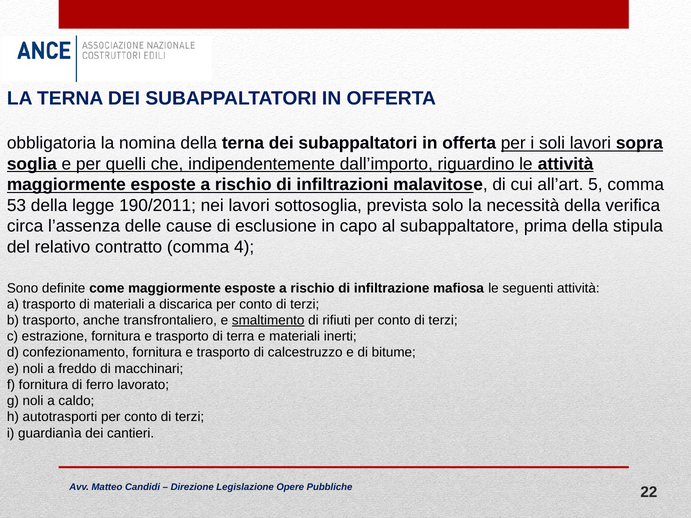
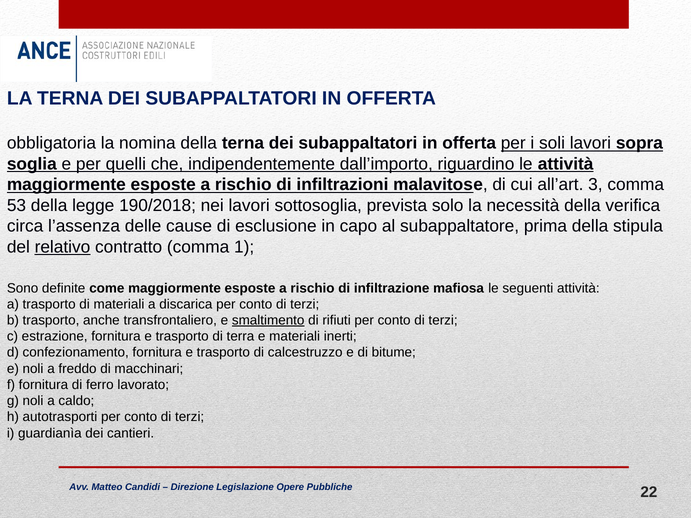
5: 5 -> 3 (595, 185)
190/2011: 190/2011 -> 190/2018 (158, 206)
relativo underline: none -> present (62, 247)
4: 4 -> 1 (244, 247)
